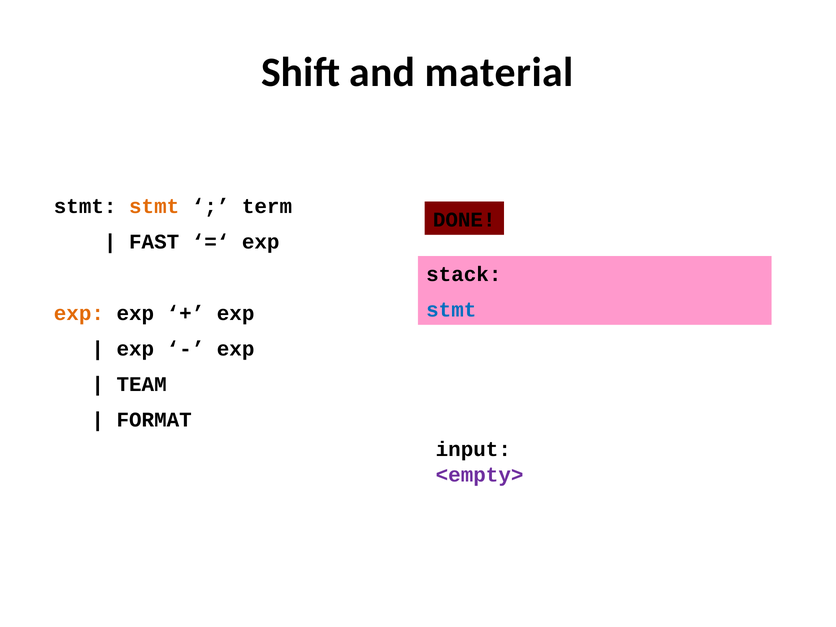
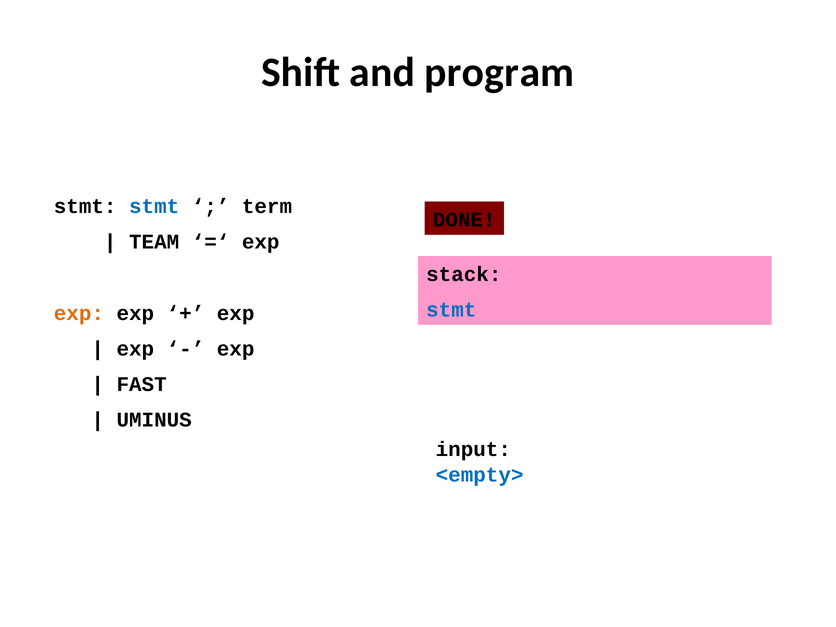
material: material -> program (499, 73)
stmt colour: orange -> blue (154, 206)
FAST: FAST -> TEAM (154, 242)
TEAM: TEAM -> FAST (142, 384)
FORMAT: FORMAT -> UMINUS (154, 420)
<empty> colour: purple -> blue (480, 475)
